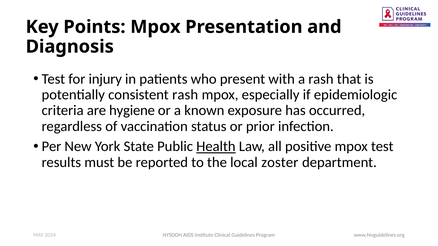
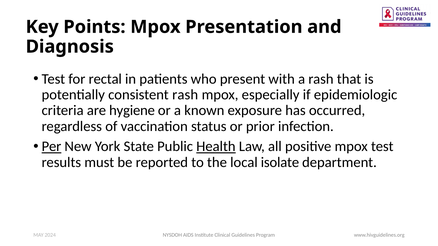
injury: injury -> rectal (105, 79)
Per underline: none -> present (51, 147)
zoster: zoster -> isolate (280, 163)
